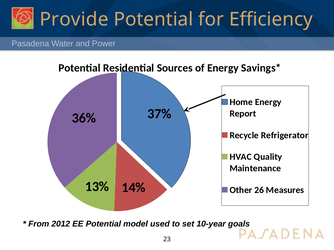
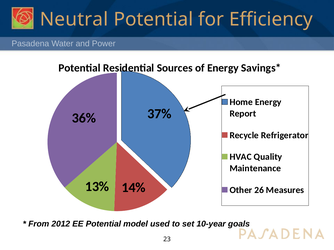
Provide: Provide -> Neutral (74, 19)
